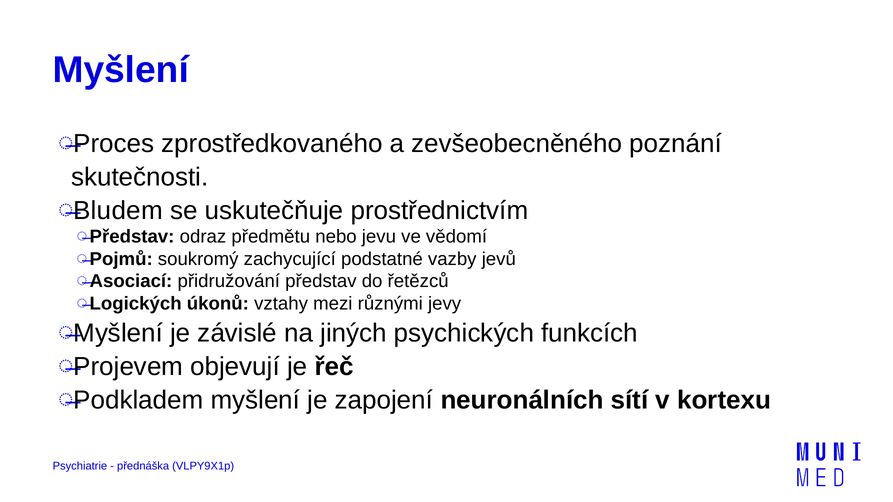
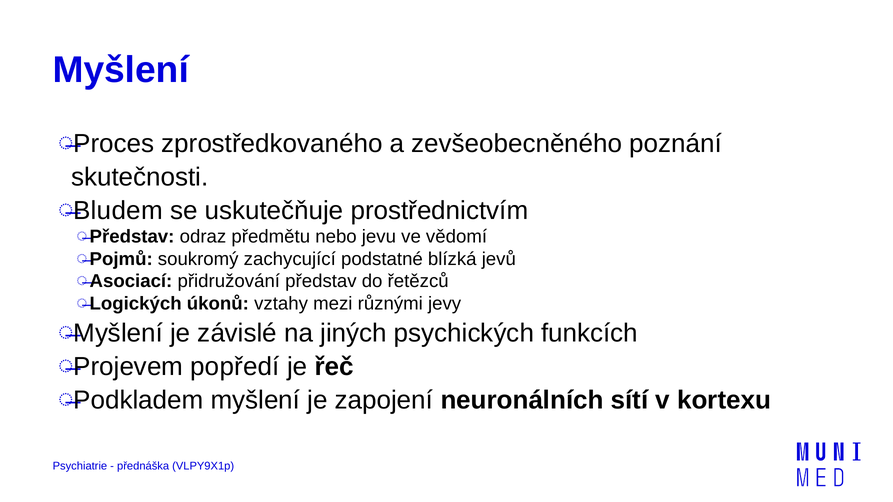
vazby: vazby -> blízká (452, 259)
objevují: objevují -> popředí (235, 367)
